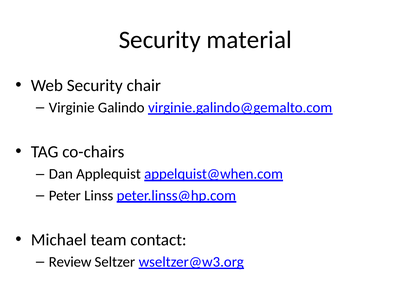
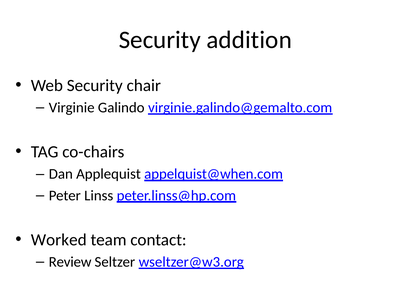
material: material -> addition (249, 40)
Michael: Michael -> Worked (59, 240)
